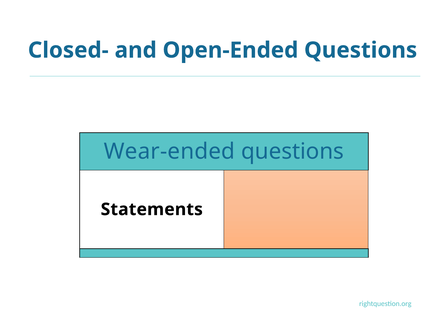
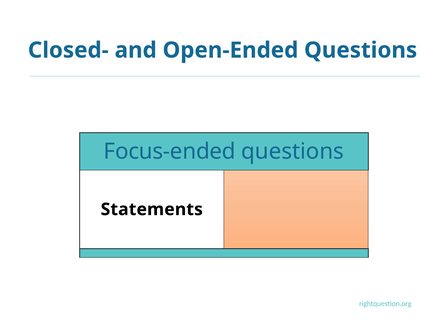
Wear-ended: Wear-ended -> Focus-ended (170, 151)
